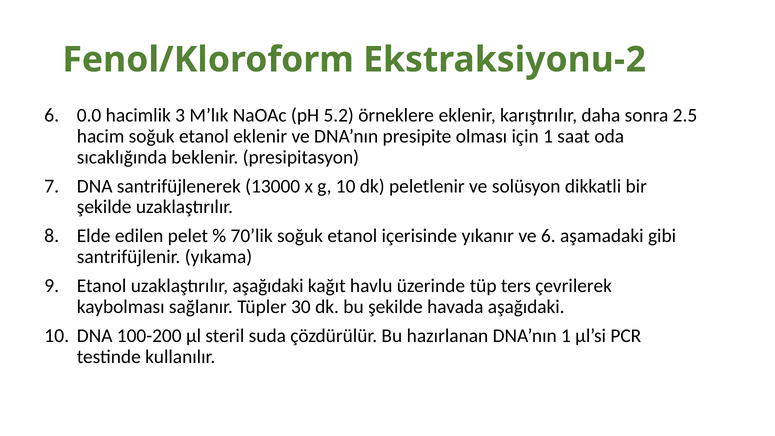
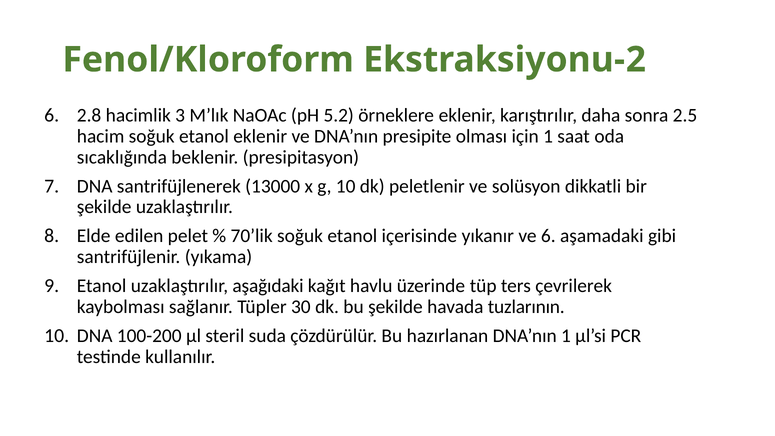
0.0: 0.0 -> 2.8 (89, 115)
havada aşağıdaki: aşağıdaki -> tuzlarının (526, 307)
